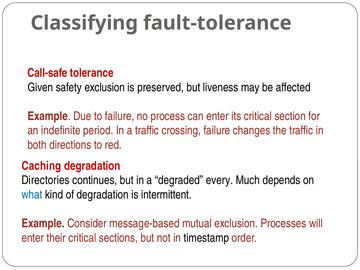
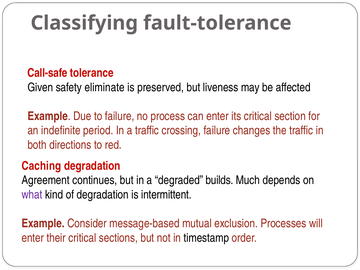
safety exclusion: exclusion -> eliminate (105, 87)
Directories: Directories -> Agreement (46, 180)
every: every -> builds (219, 180)
what colour: blue -> purple (32, 195)
